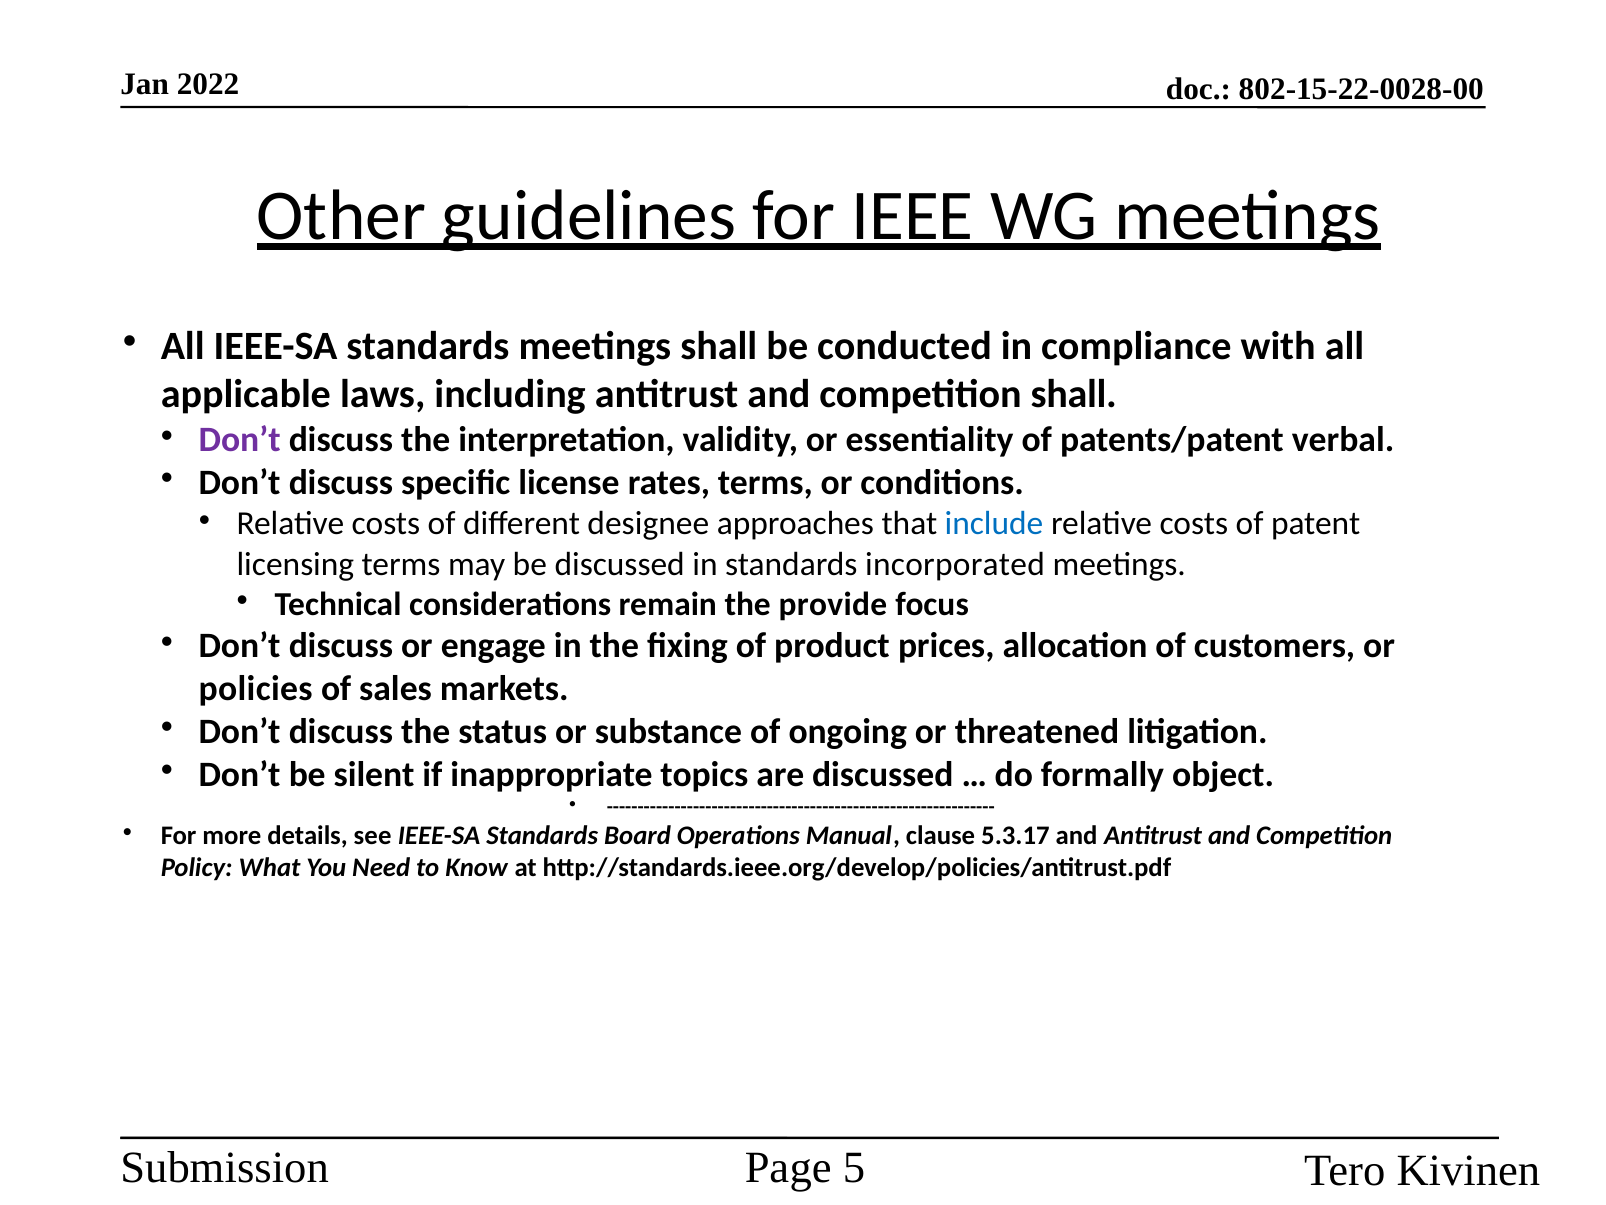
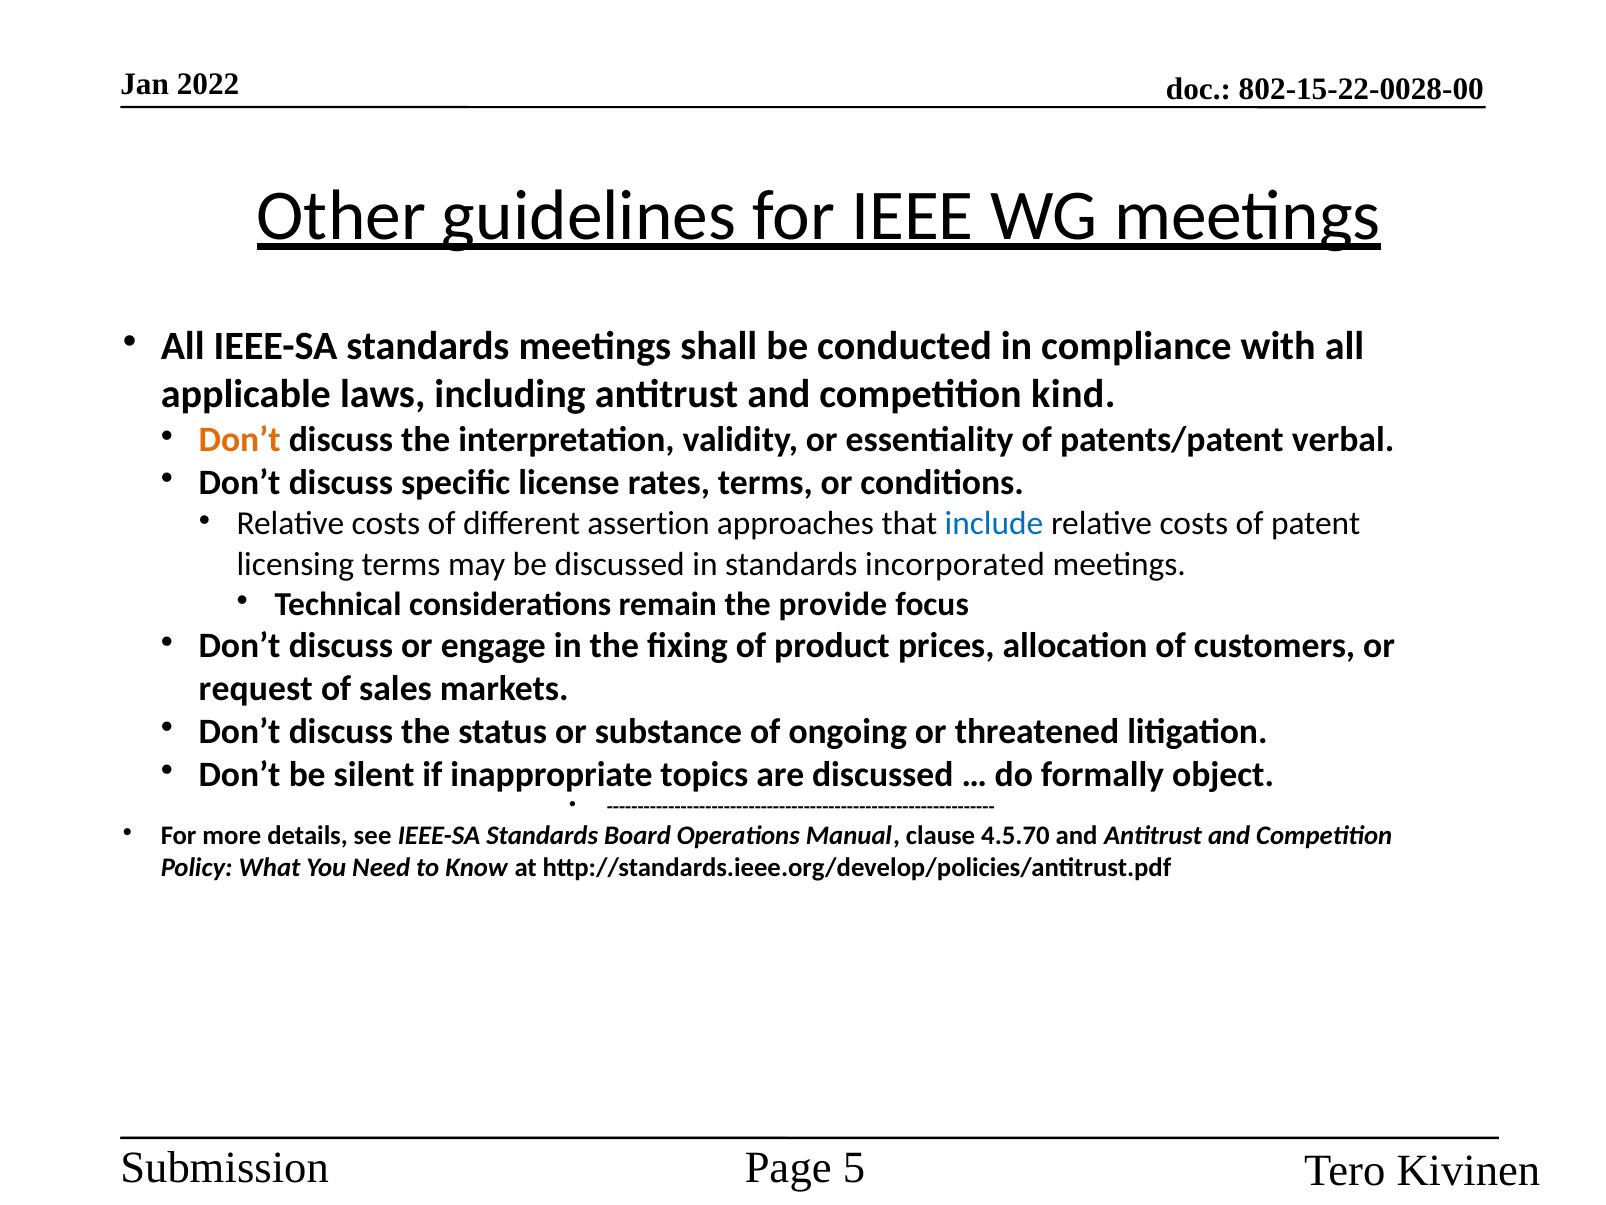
competition shall: shall -> kind (1073, 394)
Don’t colour: purple -> orange (240, 440)
designee: designee -> assertion (649, 524)
policies: policies -> request (256, 688)
5.3.17: 5.3.17 -> 4.5.70 (1015, 835)
